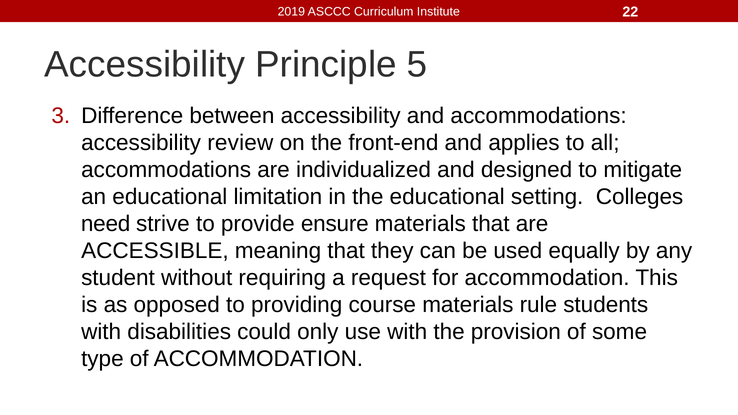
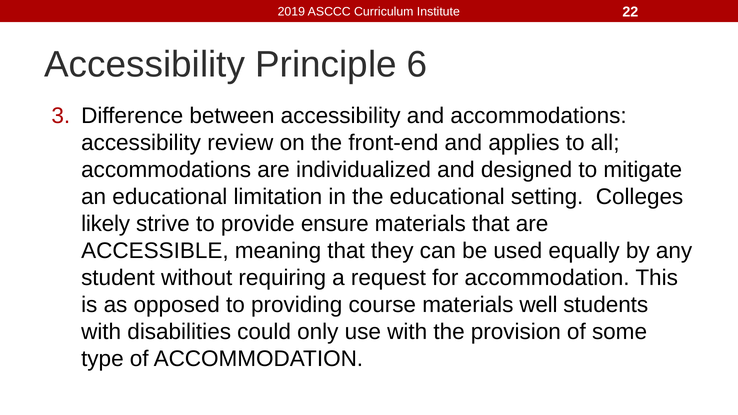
5: 5 -> 6 (417, 65)
need: need -> likely (106, 224)
rule: rule -> well (538, 305)
